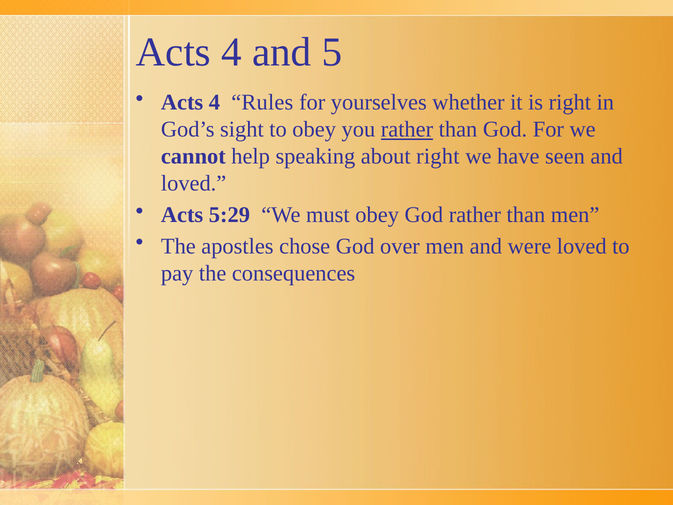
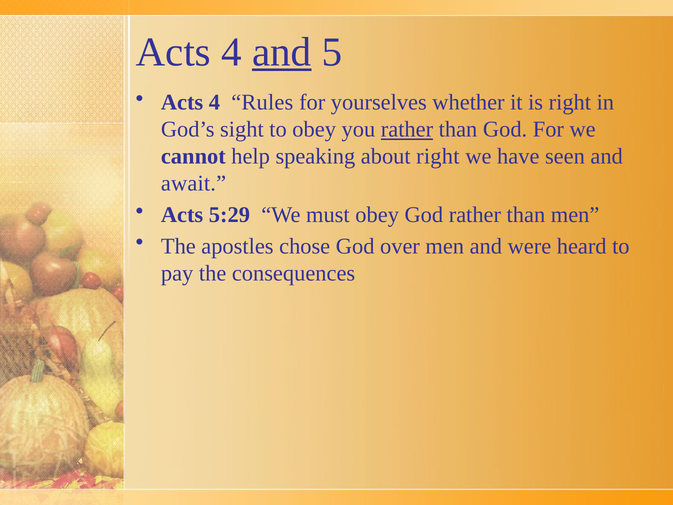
and underline: none -> present (282, 52)
loved: loved -> await (194, 183)
were loved: loved -> heard (582, 246)
